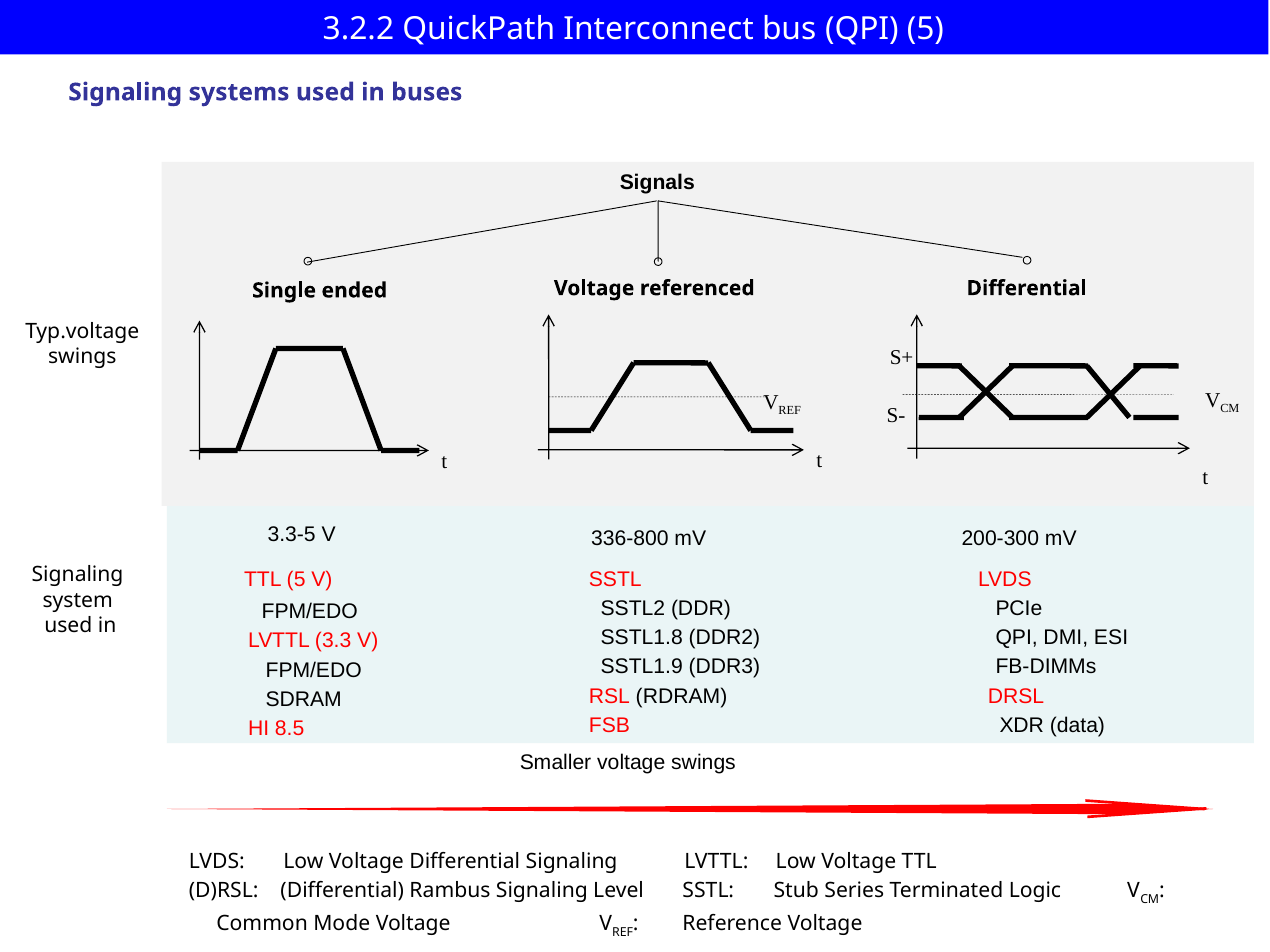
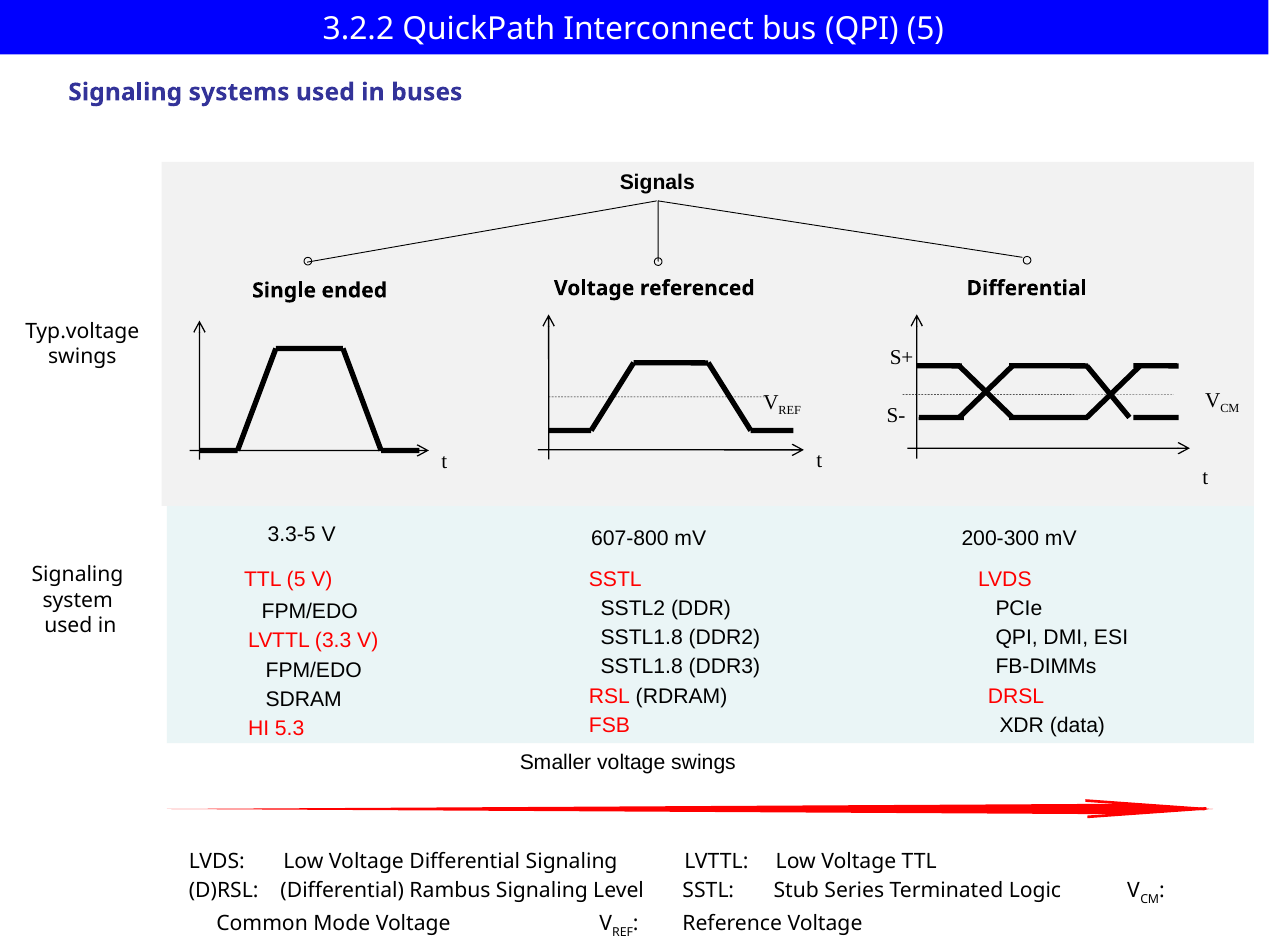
336-800: 336-800 -> 607-800 (630, 539)
SSTL1.9: SSTL1.9 -> SSTL1.8 (642, 667)
8.5: 8.5 -> 5.3 (290, 729)
